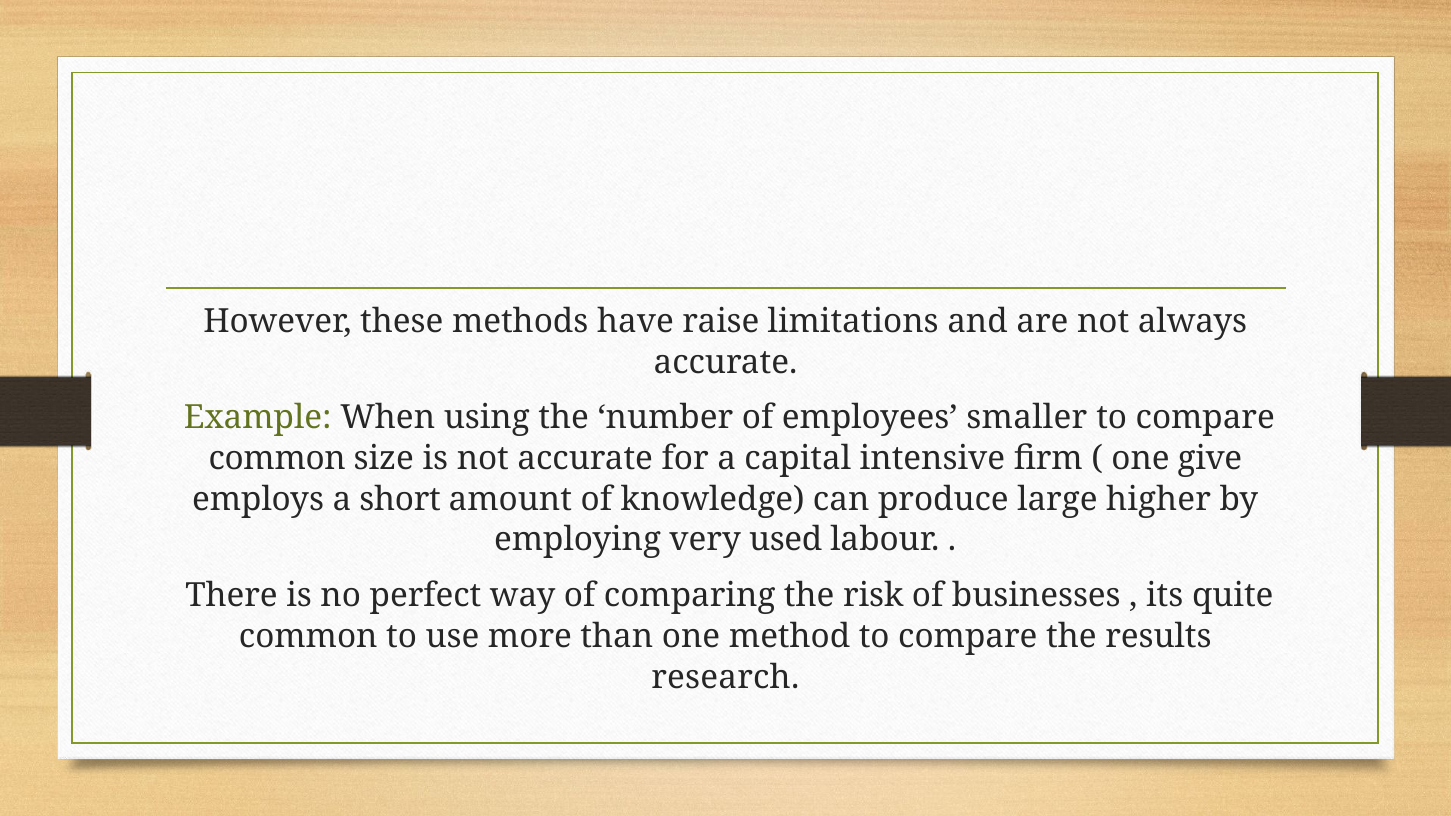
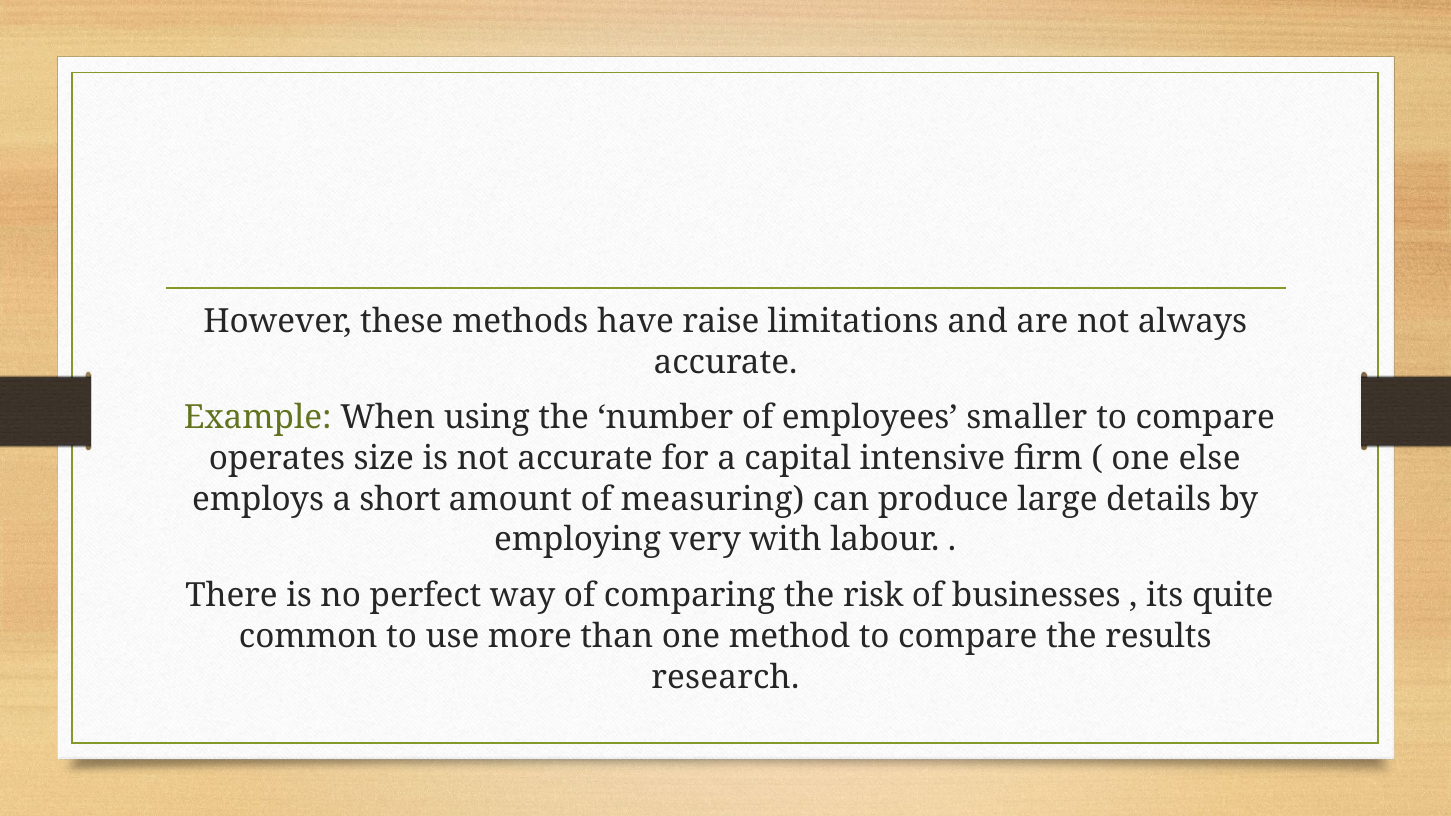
common: common -> operates (277, 458)
give: give -> else (1210, 458)
knowledge: knowledge -> measuring (712, 499)
higher: higher -> details (1159, 499)
used: used -> with (786, 540)
